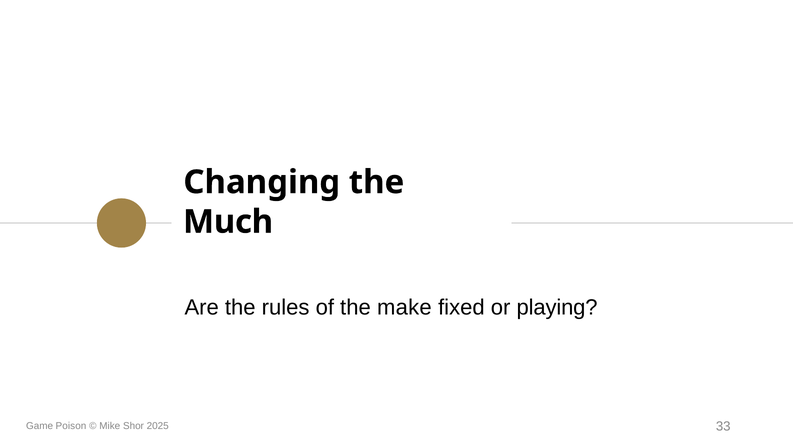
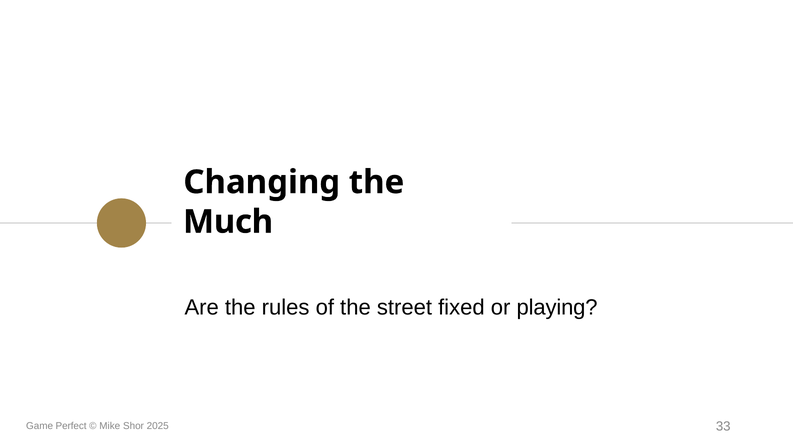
make: make -> street (404, 308)
Poison: Poison -> Perfect (71, 426)
